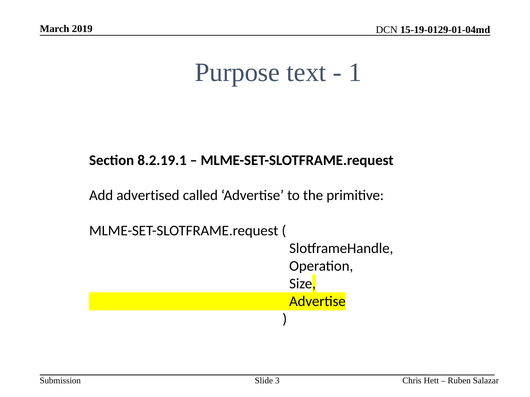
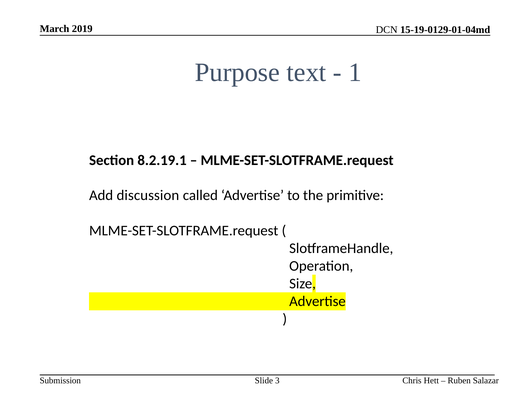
advertised: advertised -> discussion (148, 196)
